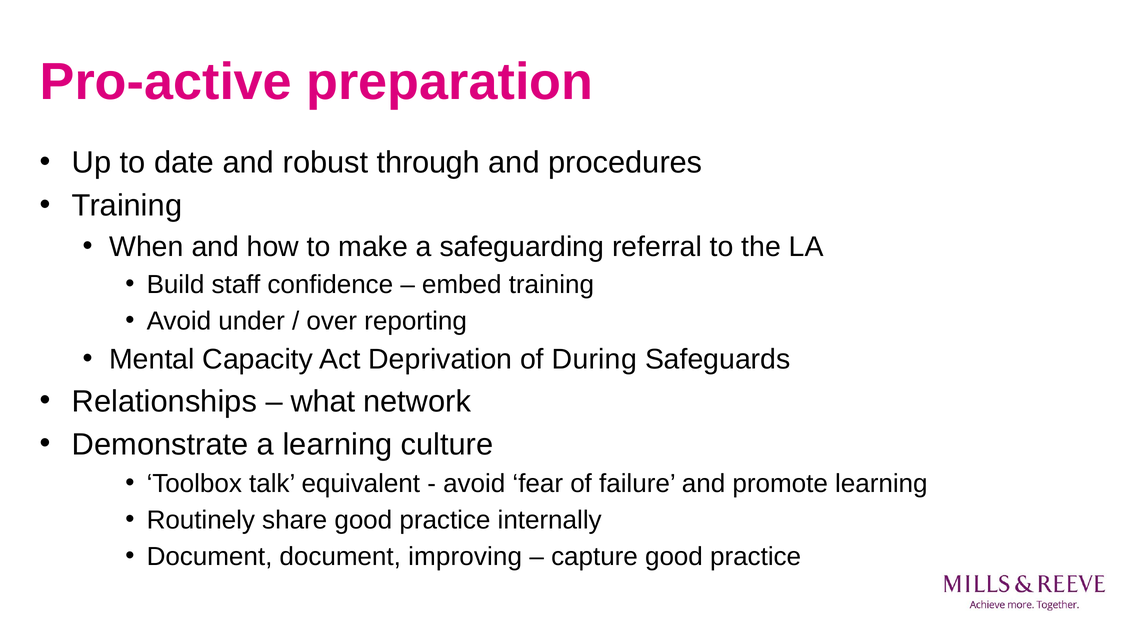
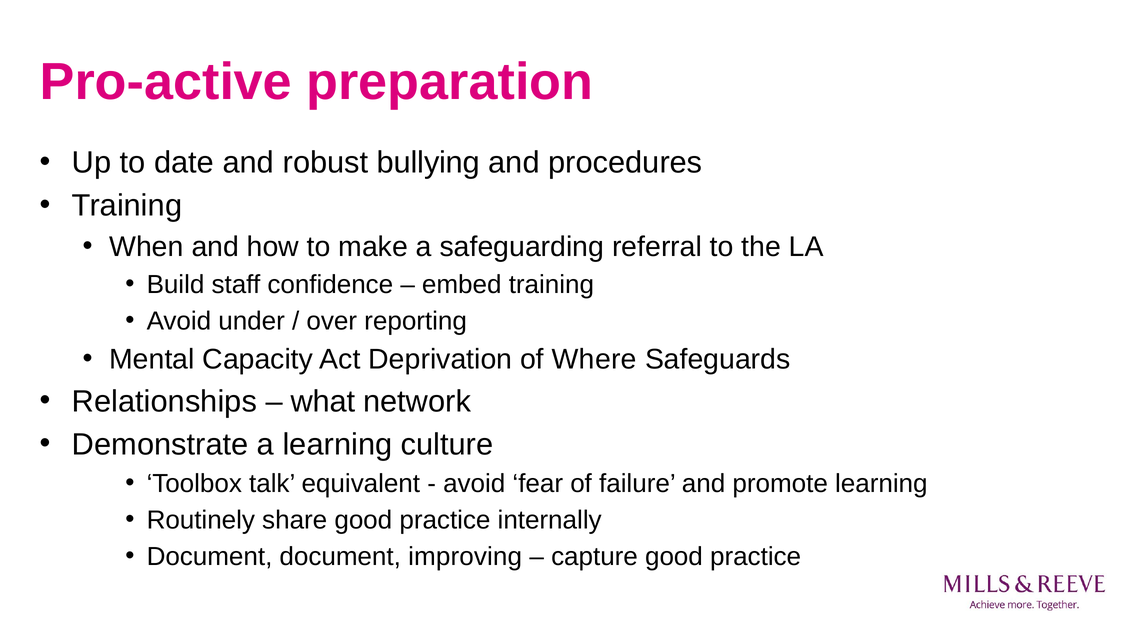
through: through -> bullying (428, 163)
During: During -> Where (594, 360)
